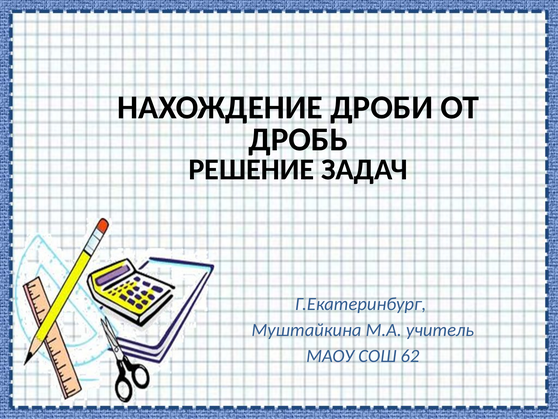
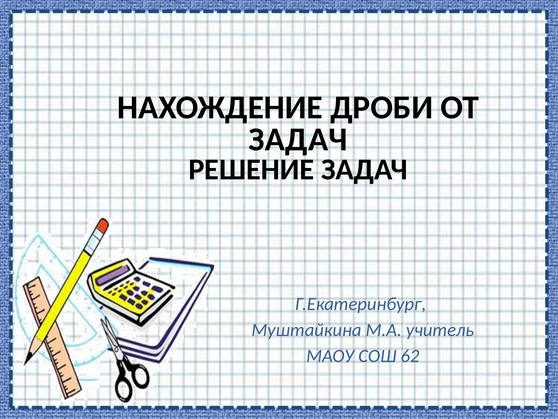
ДРОБЬ: ДРОБЬ -> ЗАДАЧ (298, 139)
